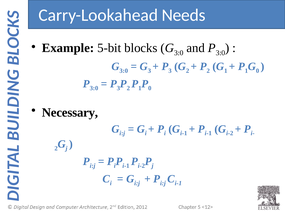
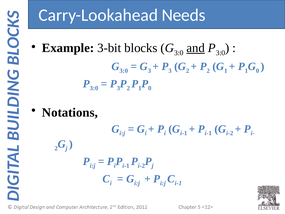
5-bit: 5-bit -> 3-bit (109, 48)
and underline: none -> present (196, 48)
Necessary: Necessary -> Notations (70, 112)
